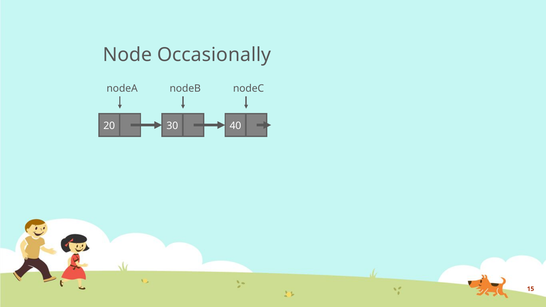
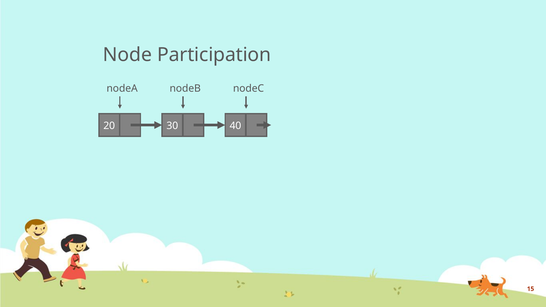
Occasionally: Occasionally -> Participation (214, 55)
